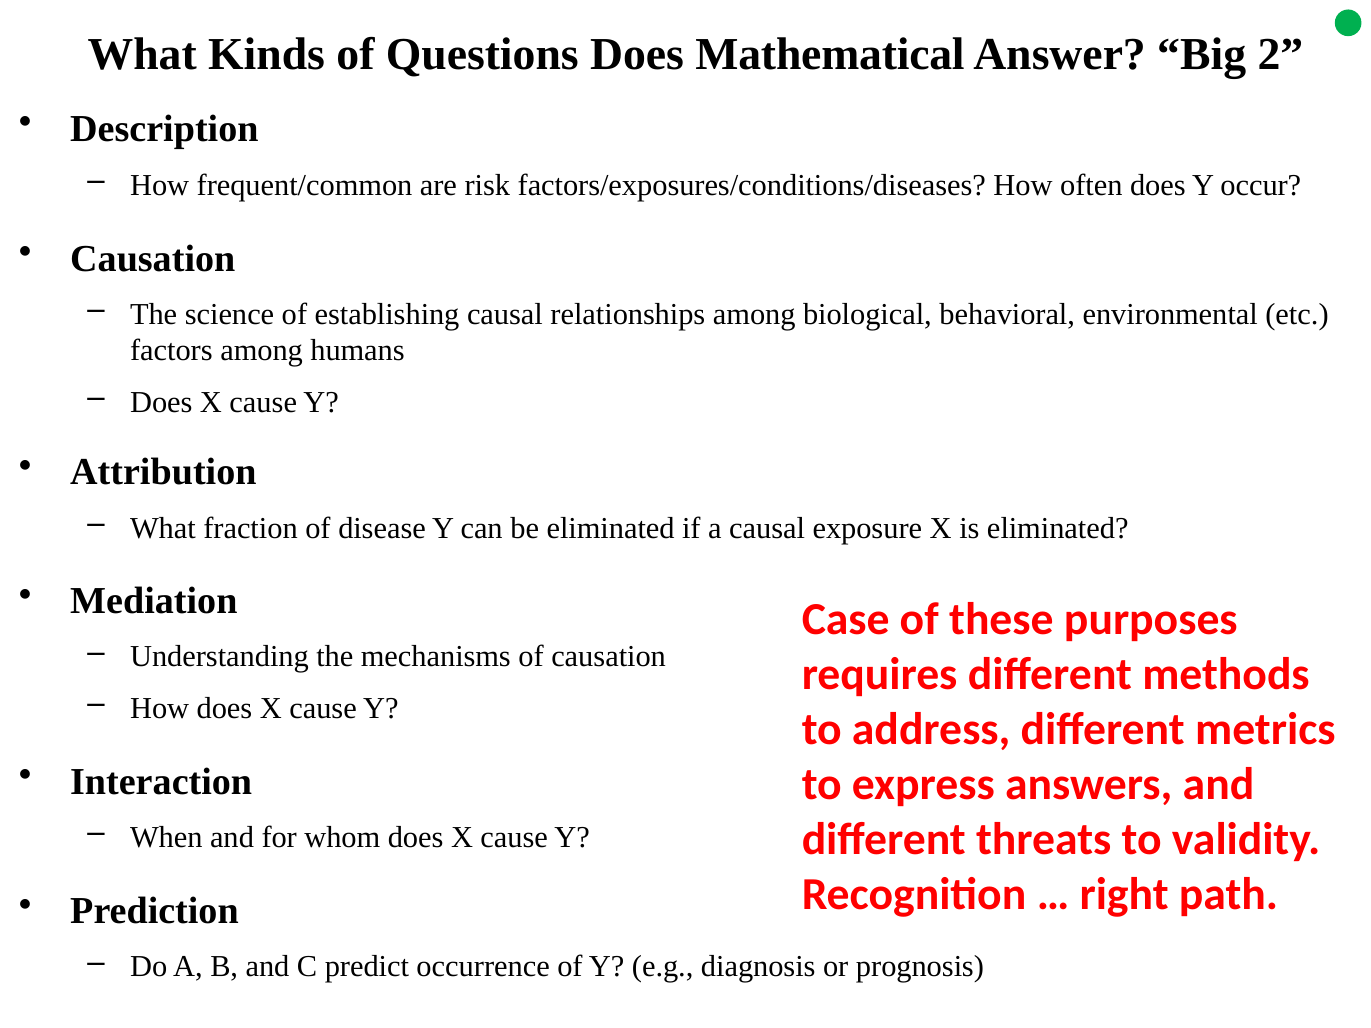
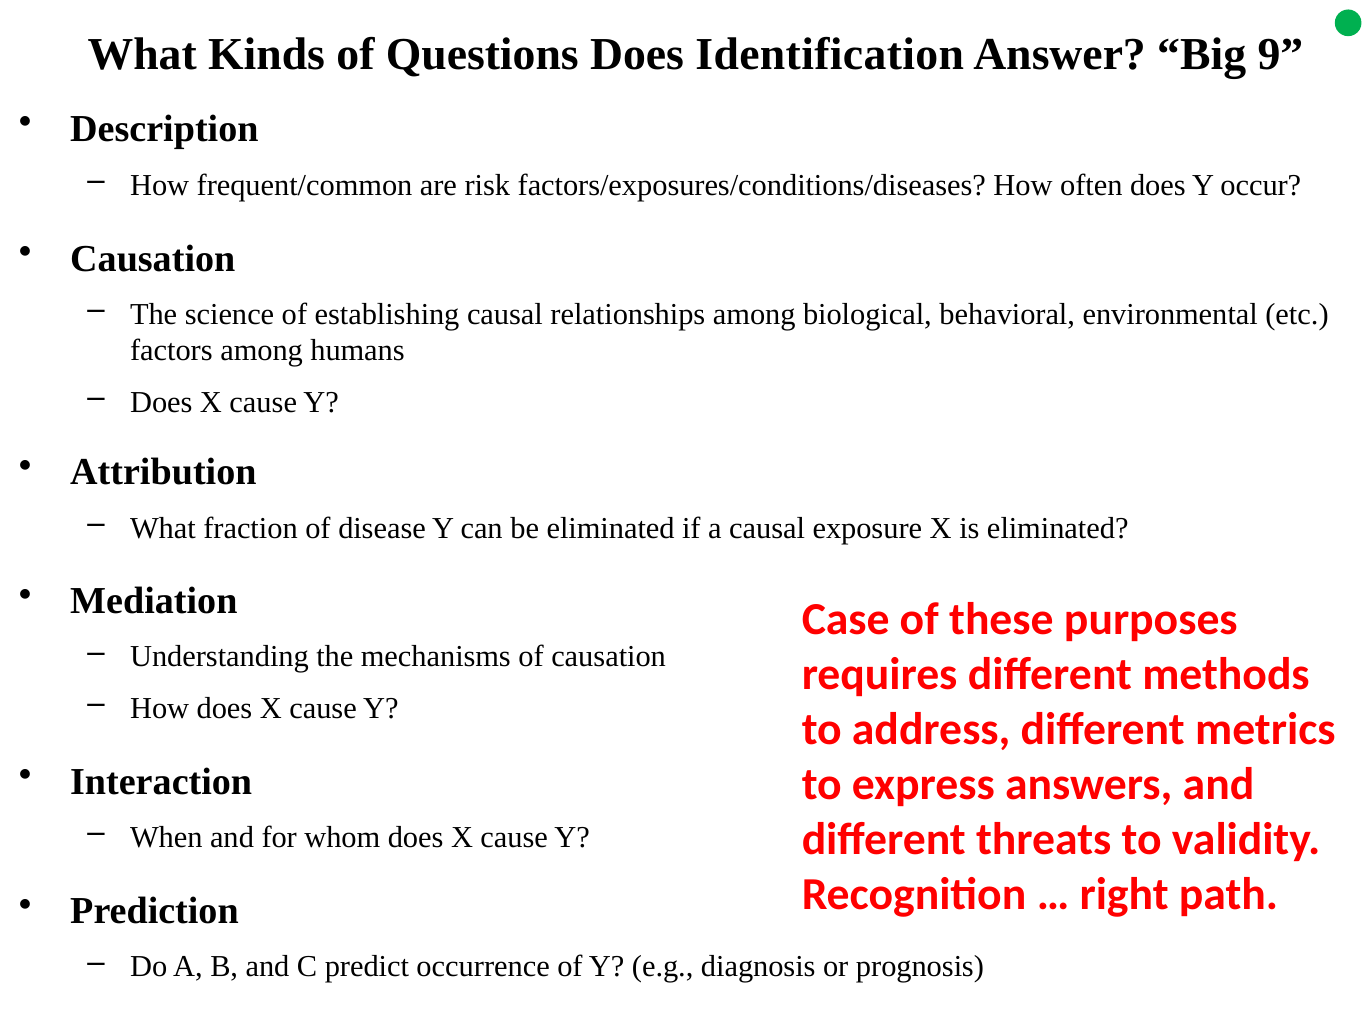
Mathematical: Mathematical -> Identification (830, 55)
2: 2 -> 9 (1280, 55)
